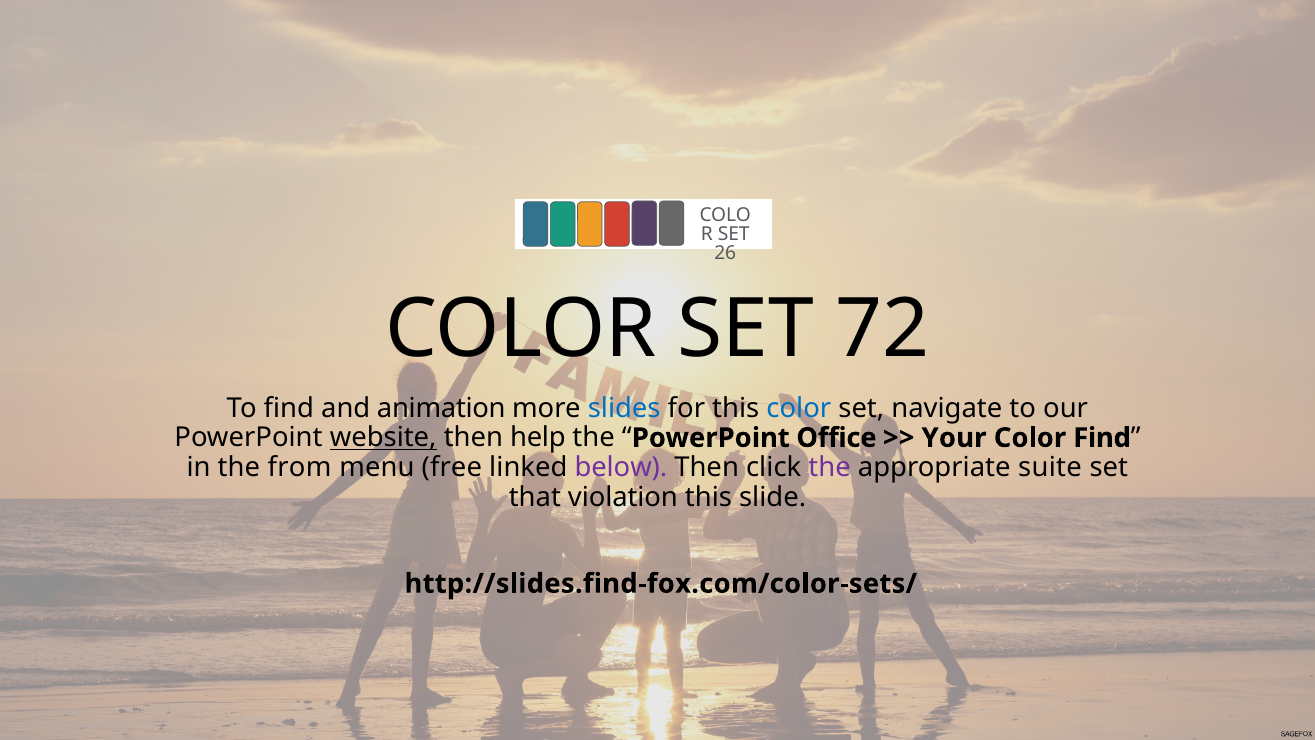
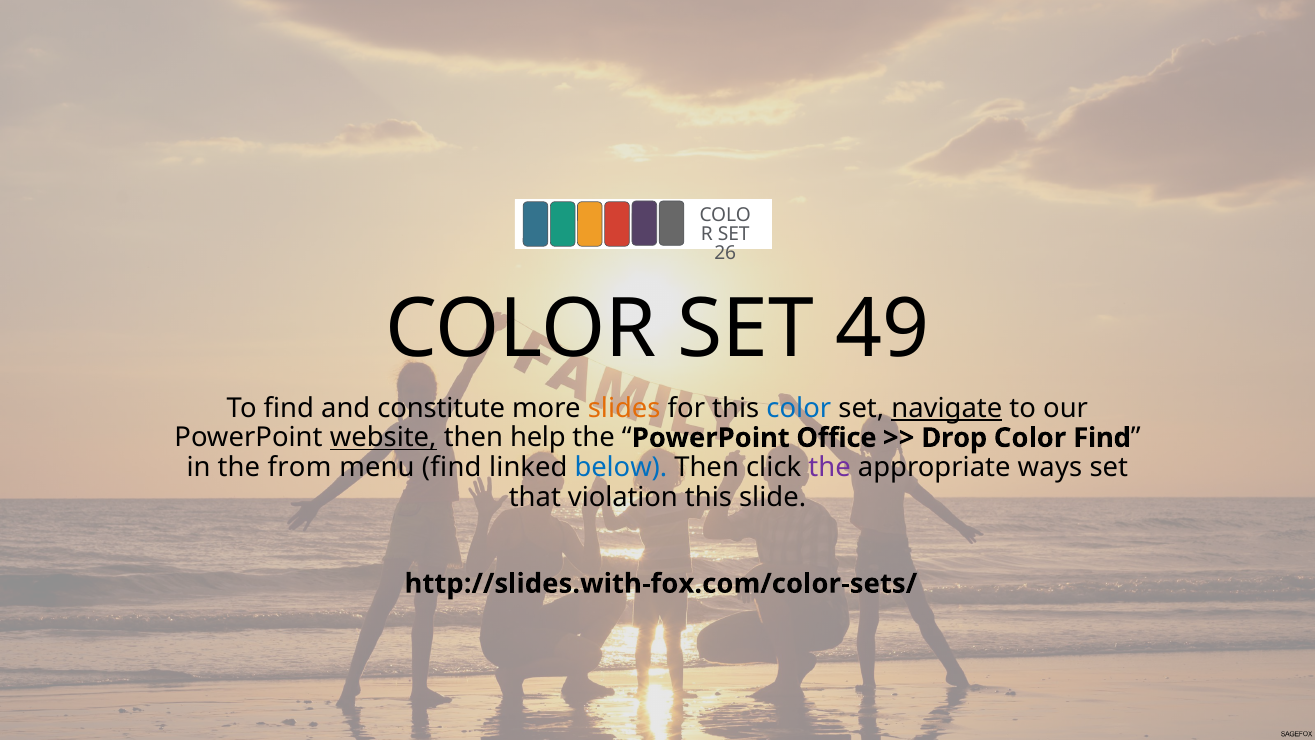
72: 72 -> 49 (883, 329)
animation: animation -> constitute (441, 408)
slides colour: blue -> orange (624, 408)
navigate underline: none -> present (947, 408)
Your: Your -> Drop (954, 438)
menu free: free -> find (452, 467)
below colour: purple -> blue (621, 467)
suite: suite -> ways (1050, 467)
http://slides.find-fox.com/color-sets/: http://slides.find-fox.com/color-sets/ -> http://slides.with-fox.com/color-sets/ (661, 583)
